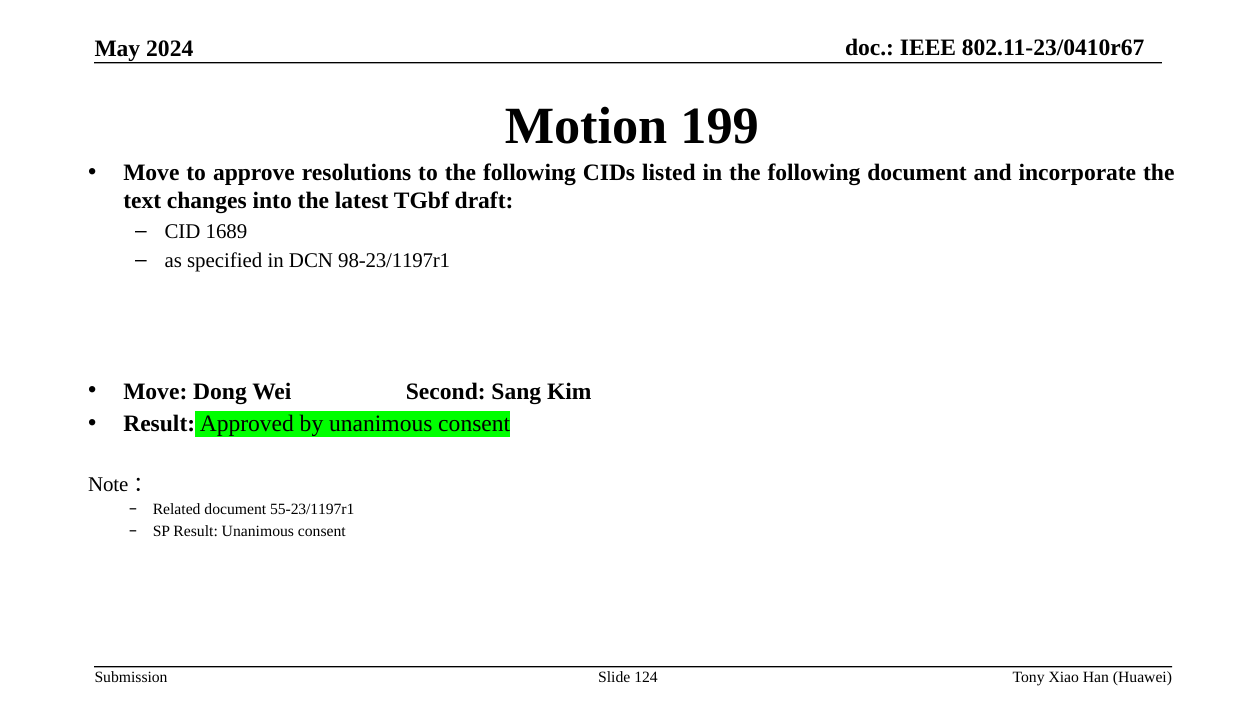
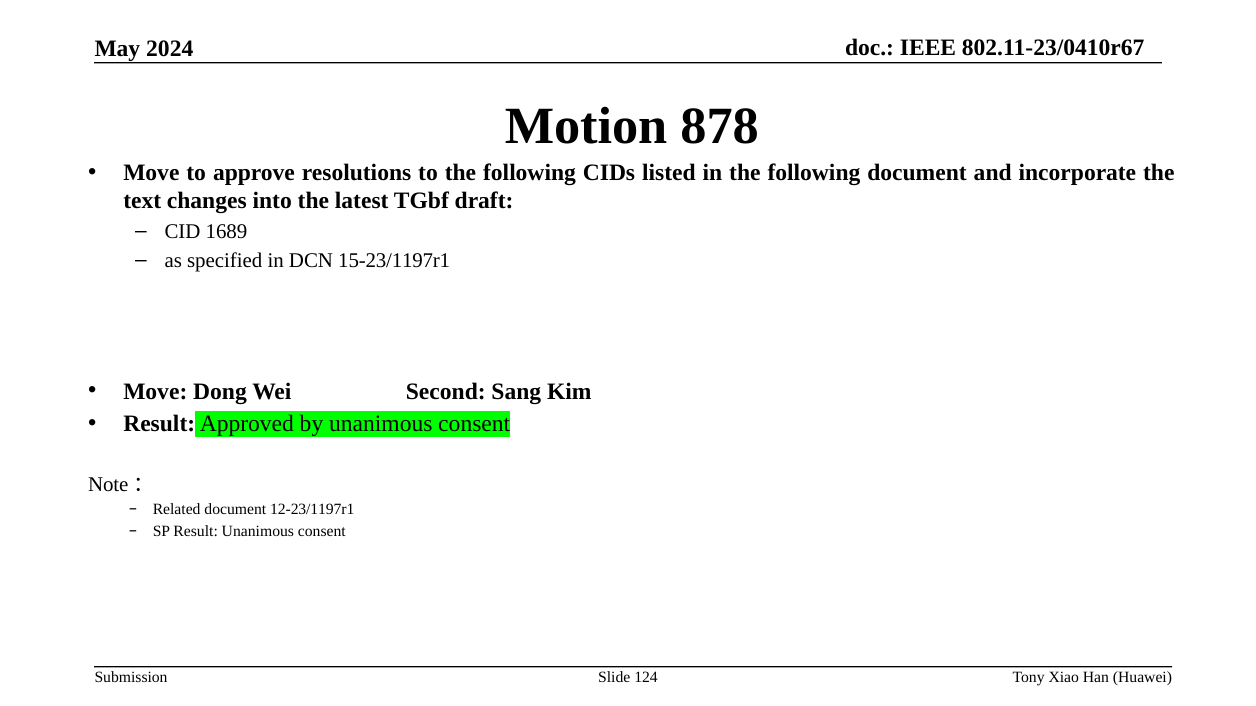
199: 199 -> 878 (720, 126)
98-23/1197r1: 98-23/1197r1 -> 15-23/1197r1 (394, 261)
55-23/1197r1: 55-23/1197r1 -> 12-23/1197r1 (312, 509)
